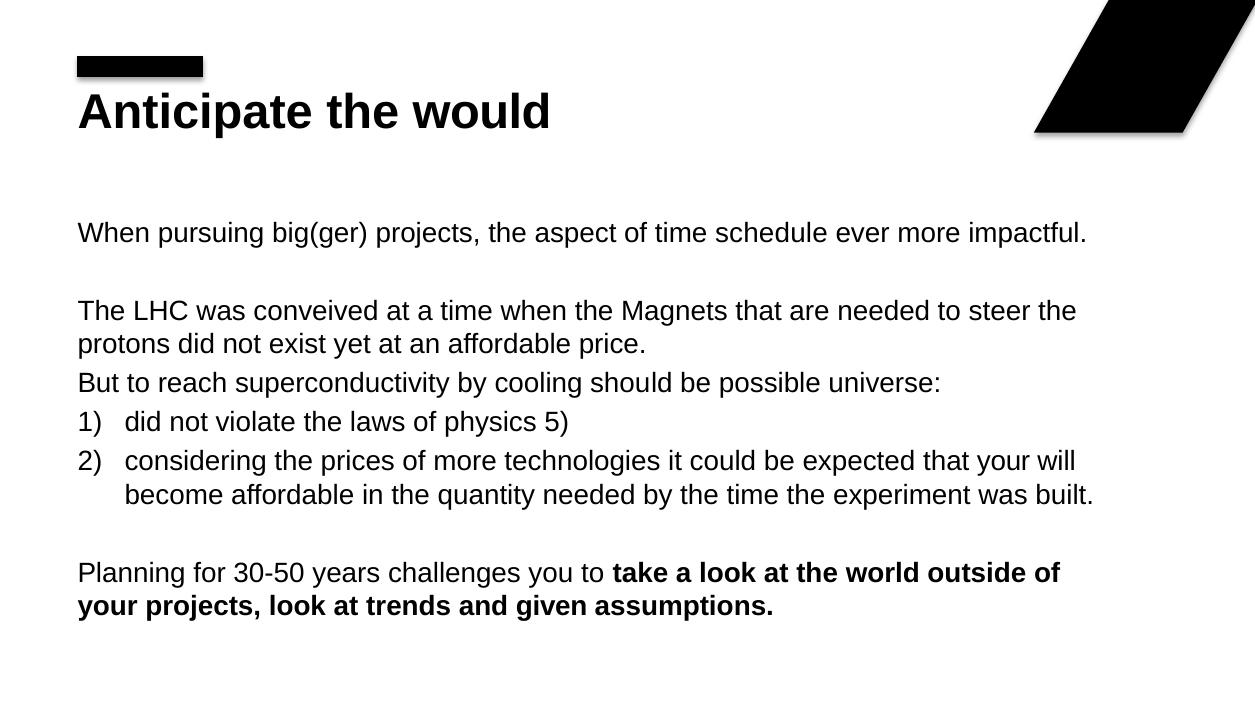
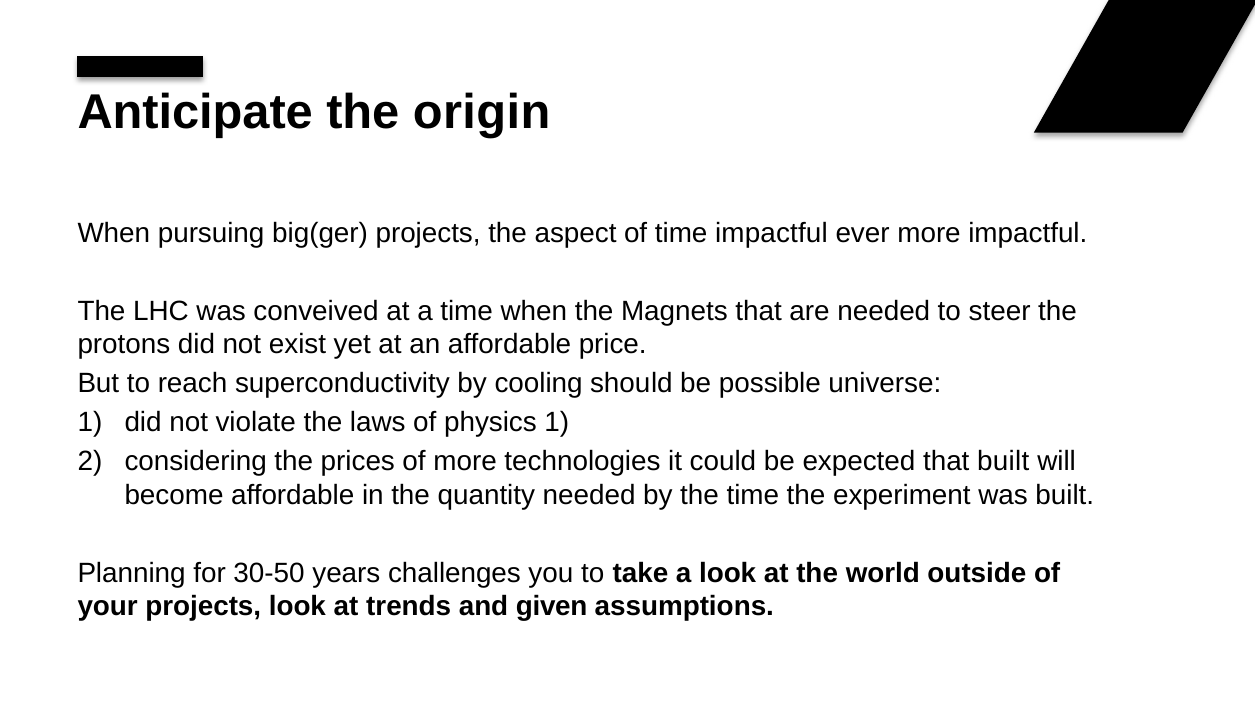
would: would -> origin (482, 112)
time schedule: schedule -> impactful (771, 233)
physics 5: 5 -> 1 (557, 423)
that your: your -> built (1003, 462)
